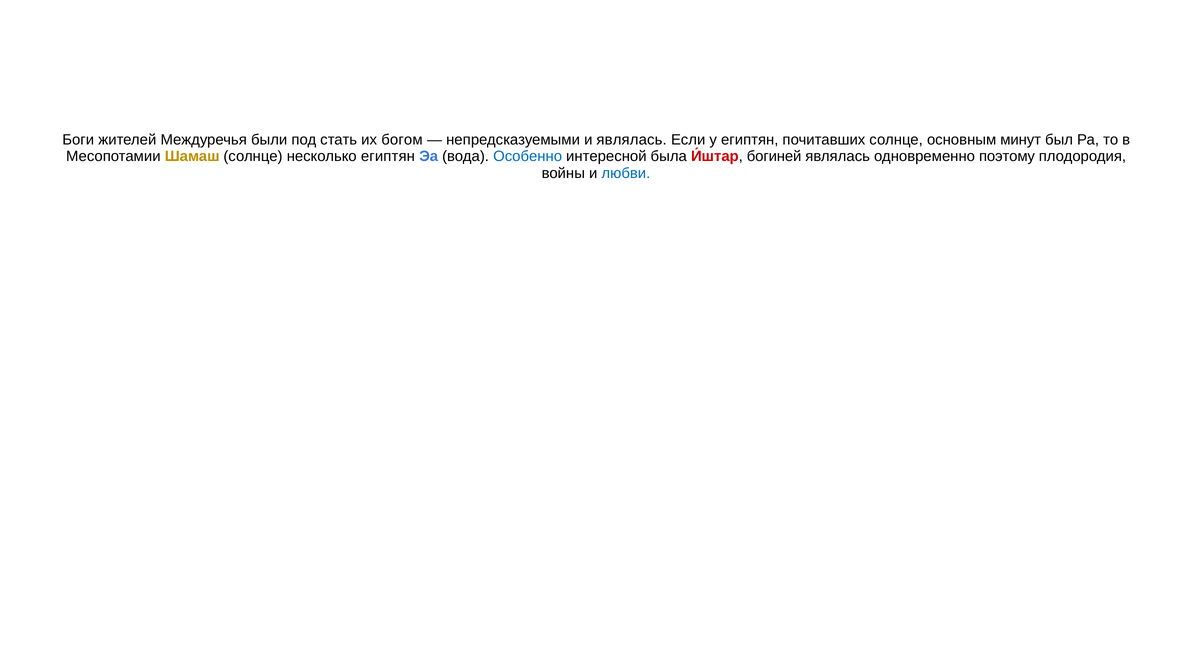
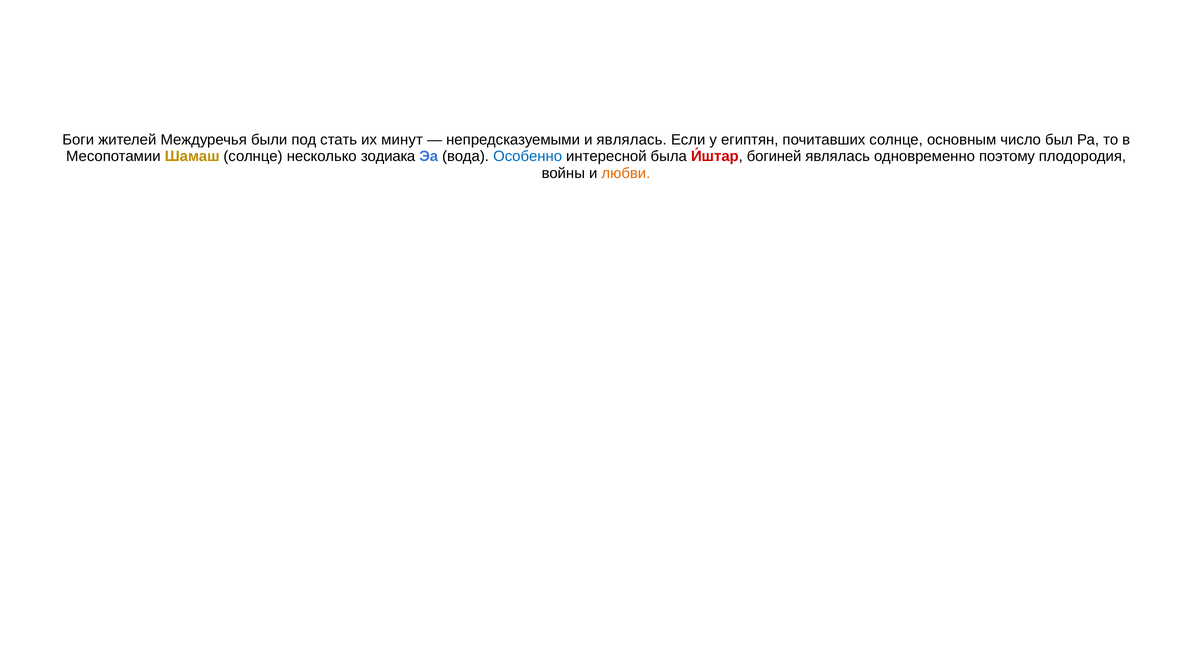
богом: богом -> минут (402, 140)
минут: минут -> число (1021, 140)
несколько египтян: египтян -> зодиака (388, 156)
любви colour: blue -> orange (626, 173)
